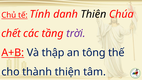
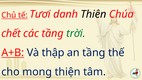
Tính: Tính -> Tươi (40, 14)
trời colour: purple -> green (76, 33)
an tông: tông -> tầng (94, 53)
thành: thành -> mong (37, 72)
